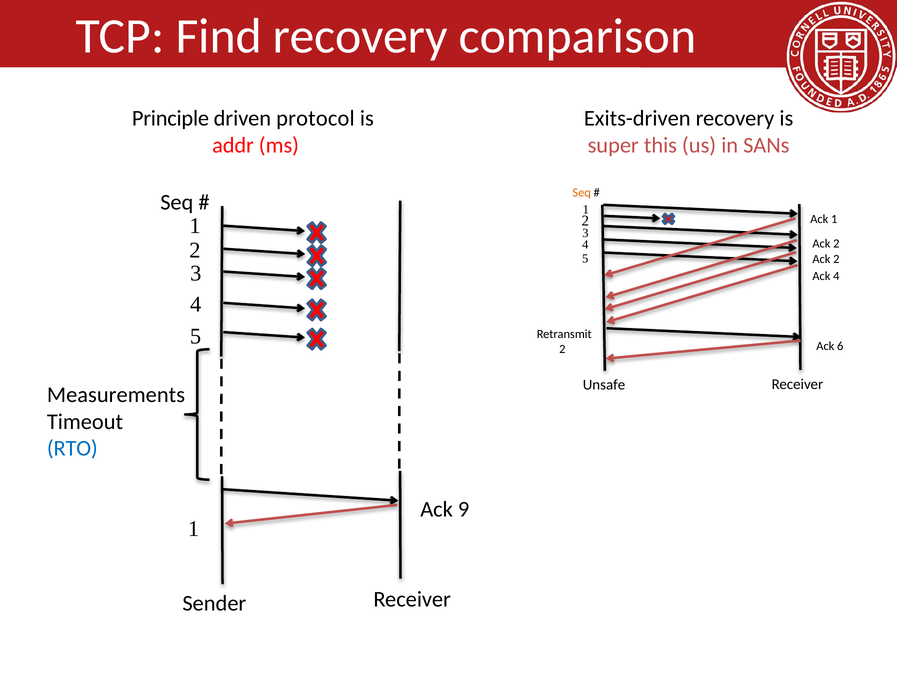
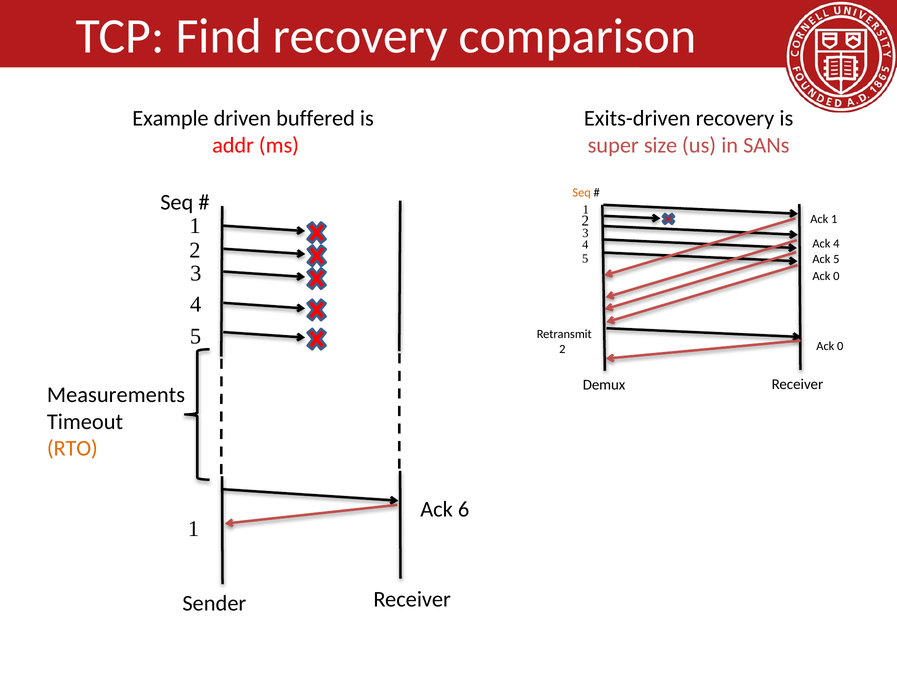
Principle: Principle -> Example (170, 118)
protocol: protocol -> buffered (316, 118)
this: this -> size (661, 145)
2: 2 -> 4 (836, 244)
2: 2 -> 5 (836, 259)
4: 4 -> 0 (836, 276)
6: 6 -> 0 (840, 346)
Unsafe: Unsafe -> Demux (604, 385)
RTO colour: blue -> orange (72, 448)
9: 9 -> 6 (464, 509)
